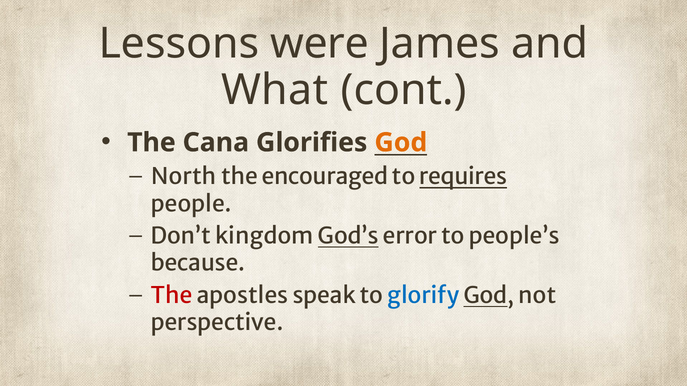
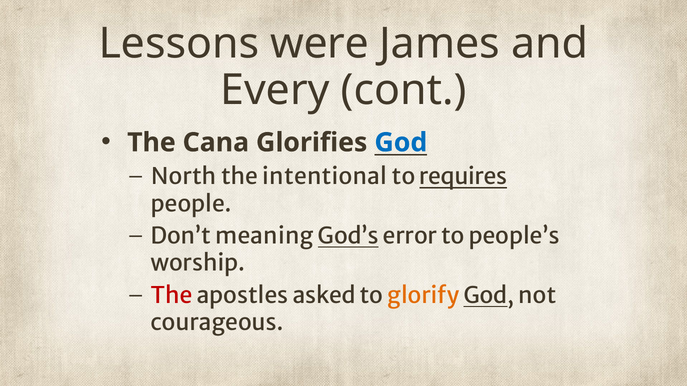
What: What -> Every (275, 90)
God colour: orange -> blue (401, 143)
encouraged: encouraged -> intentional (325, 177)
kingdom: kingdom -> meaning (264, 236)
because: because -> worship (198, 264)
speak: speak -> asked (324, 296)
glorify colour: blue -> orange (423, 296)
perspective: perspective -> courageous (217, 323)
